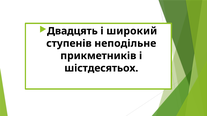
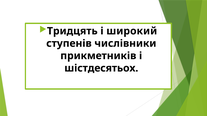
Двадцять: Двадцять -> Тридцять (72, 31)
неподільне: неподільне -> числівники (125, 44)
